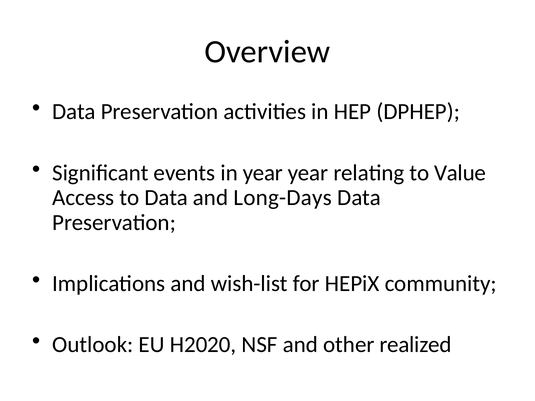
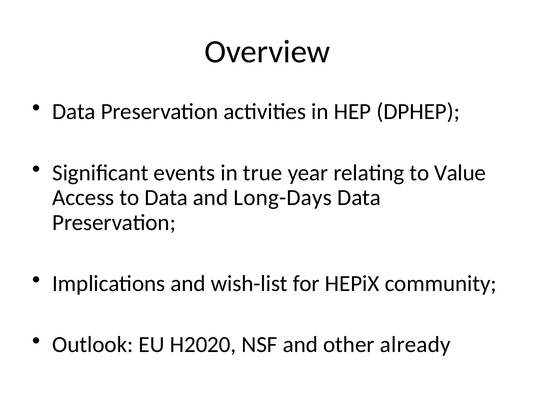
in year: year -> true (263, 173)
realized: realized -> already (415, 345)
